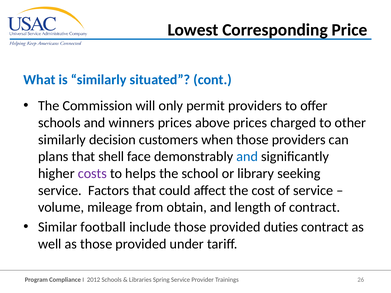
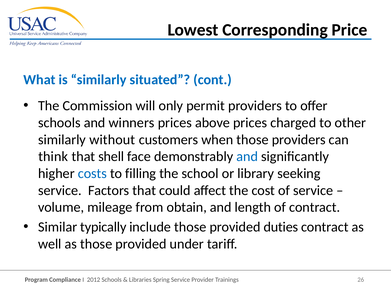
decision: decision -> without (112, 140)
plans: plans -> think (53, 157)
costs colour: purple -> blue (92, 174)
helps: helps -> filling (141, 174)
football: football -> typically (103, 227)
